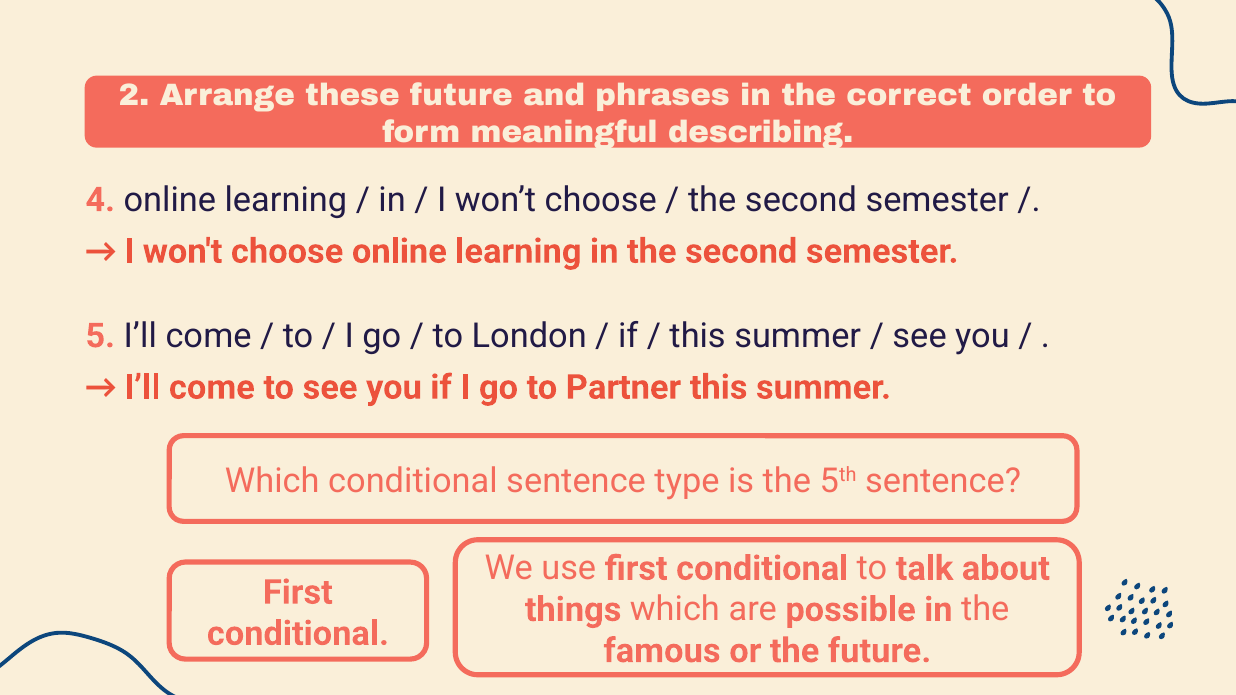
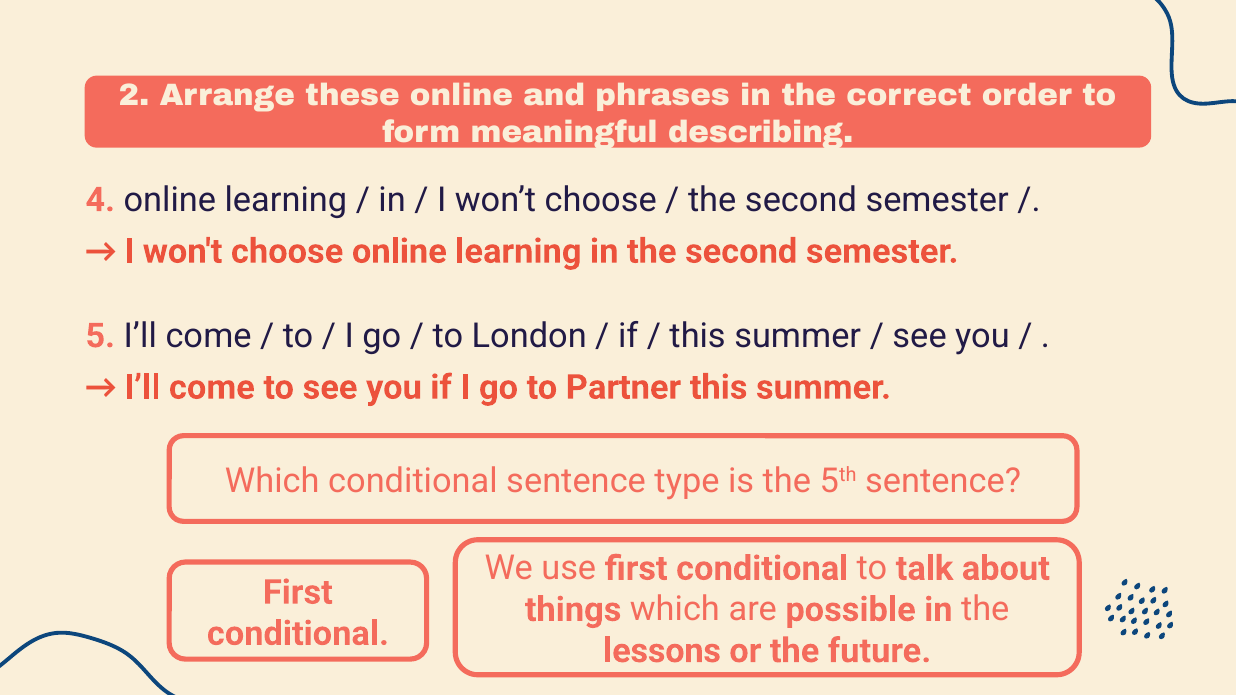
these future: future -> online (462, 95)
famous: famous -> lessons (662, 651)
